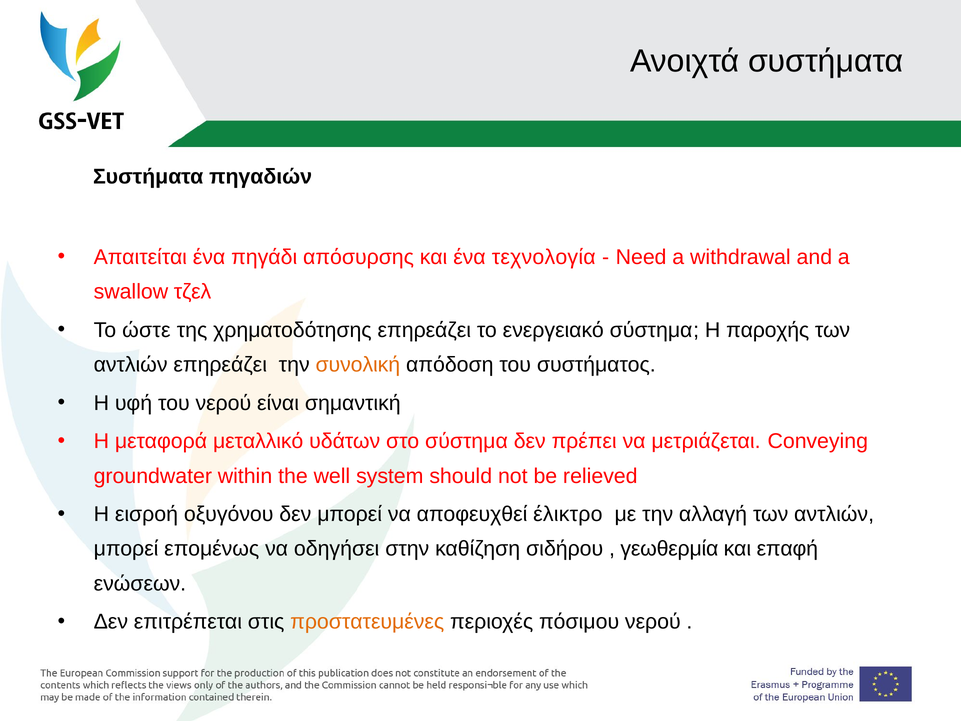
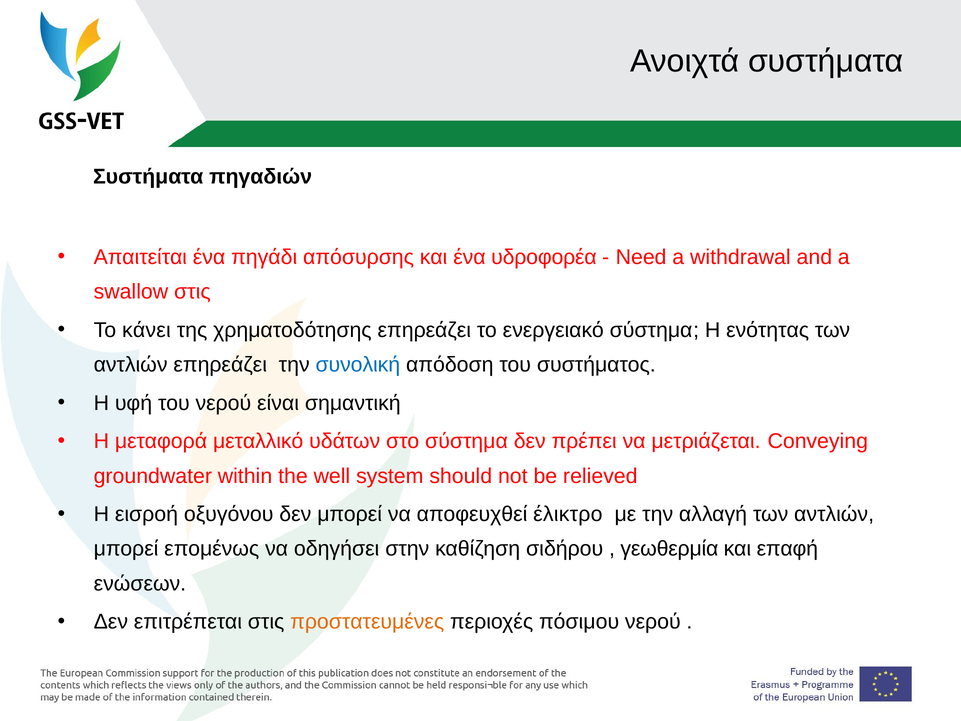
τεχνολογία: τεχνολογία -> υδροφορέα (544, 257)
swallow τζελ: τζελ -> στις (192, 292)
ώστε: ώστε -> κάνει (146, 330)
παροχής: παροχής -> ενότητας (768, 330)
συνολική colour: orange -> blue (358, 365)
